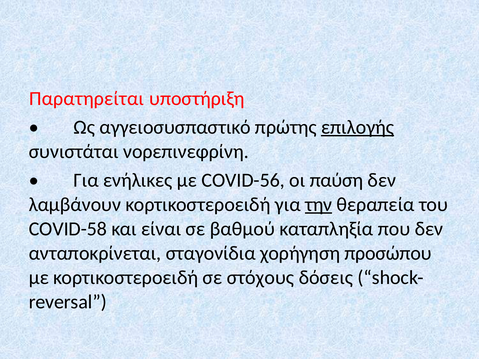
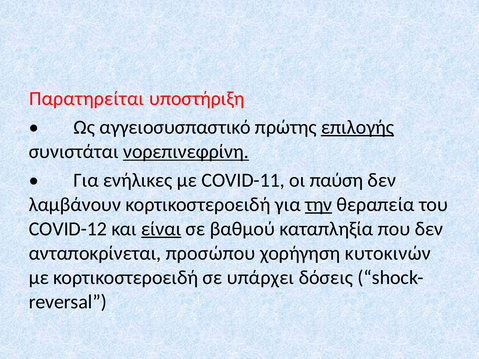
νορεπινεφρίνη underline: none -> present (186, 152)
COVID-56: COVID-56 -> COVID-11 (243, 180)
COVID-58: COVID-58 -> COVID-12 (68, 229)
είναι underline: none -> present (161, 229)
σταγονίδια: σταγονίδια -> προσώπου (211, 253)
προσώπου: προσώπου -> κυτοκινών (388, 253)
στόχους: στόχους -> υπάρχει (260, 278)
